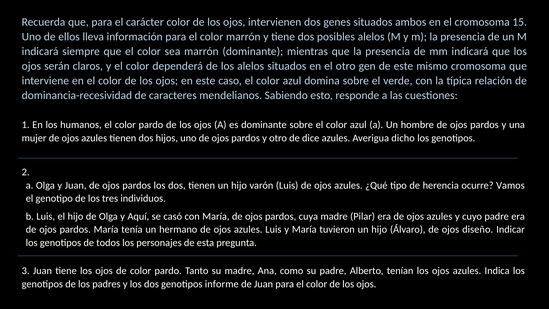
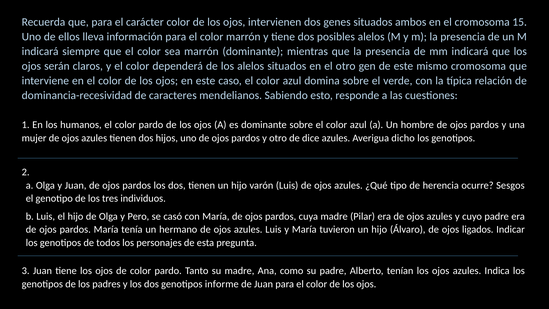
Vamos: Vamos -> Sesgos (510, 185)
Aquí: Aquí -> Pero (138, 216)
diseño: diseño -> ligados (478, 229)
